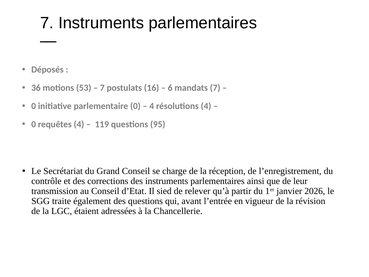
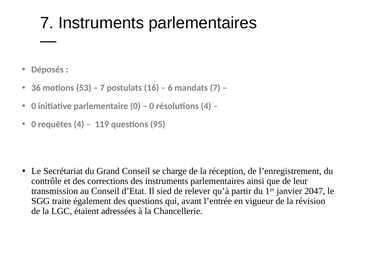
4: 4 -> 0 (152, 106)
2026: 2026 -> 2047 (315, 191)
